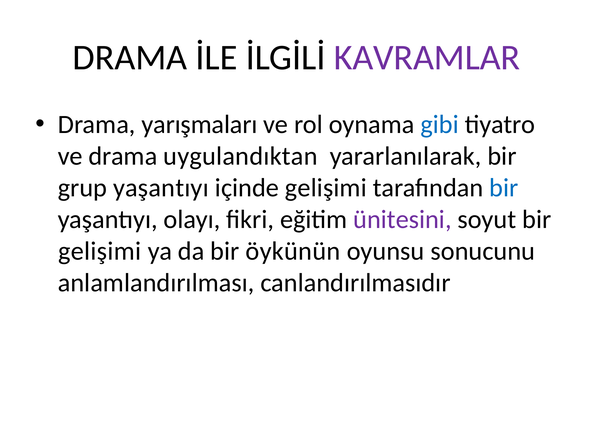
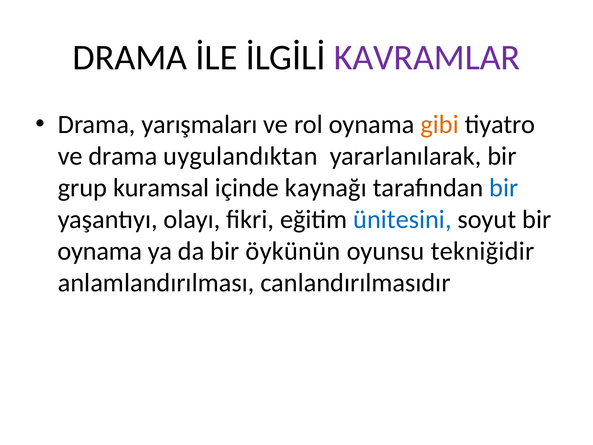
gibi colour: blue -> orange (440, 124)
grup yaşantıyı: yaşantıyı -> kuramsal (161, 188)
içinde gelişimi: gelişimi -> kaynağı (326, 188)
ünitesini colour: purple -> blue (402, 219)
gelişimi: gelişimi -> oynama (100, 251)
sonucunu: sonucunu -> tekniğidir (483, 251)
